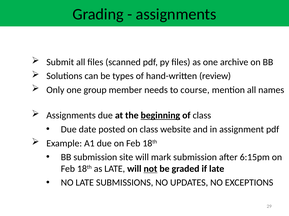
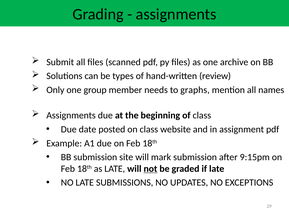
course: course -> graphs (195, 90)
beginning underline: present -> none (160, 116)
6:15pm: 6:15pm -> 9:15pm (255, 158)
